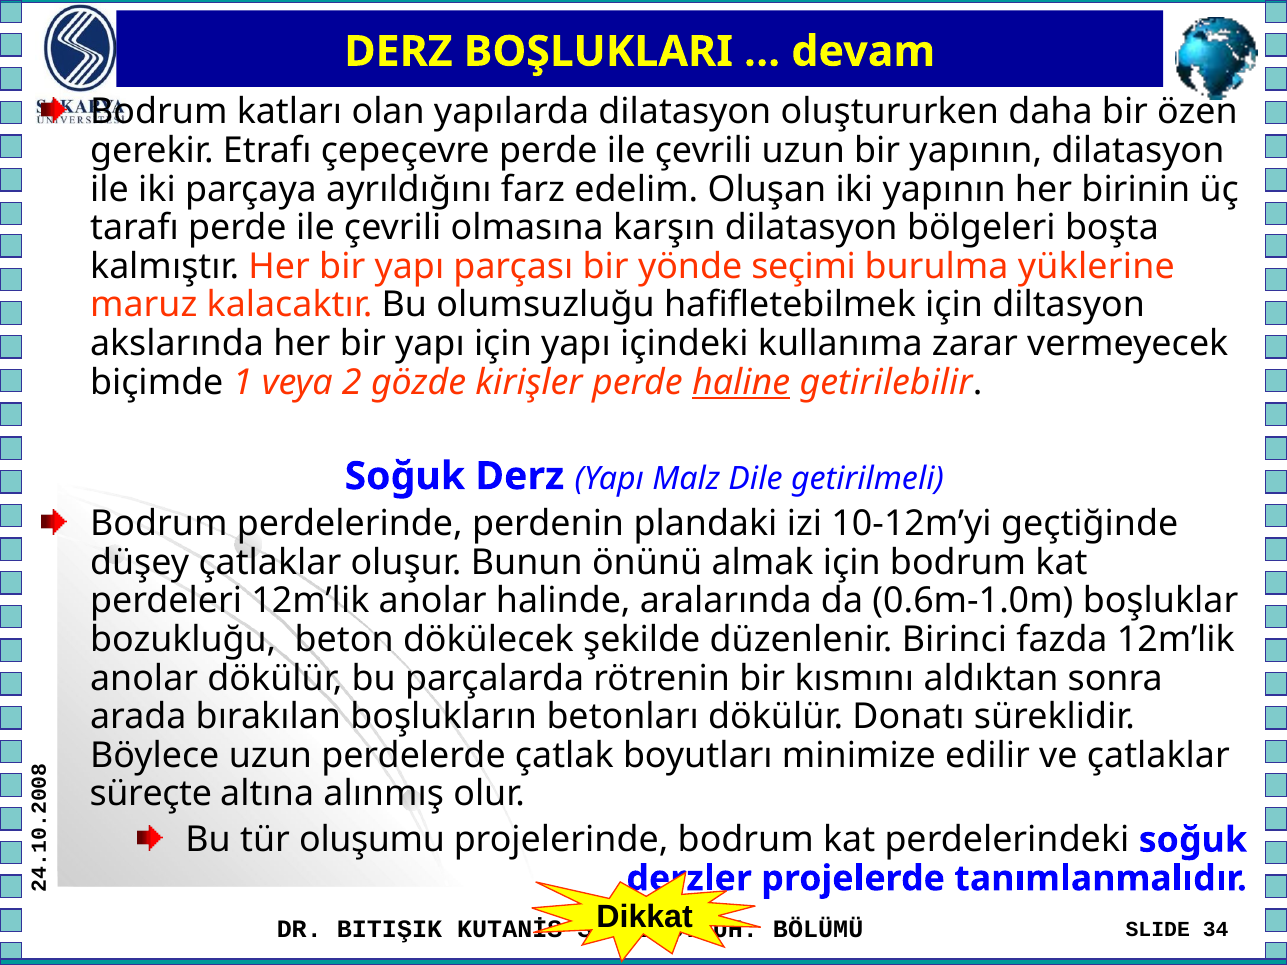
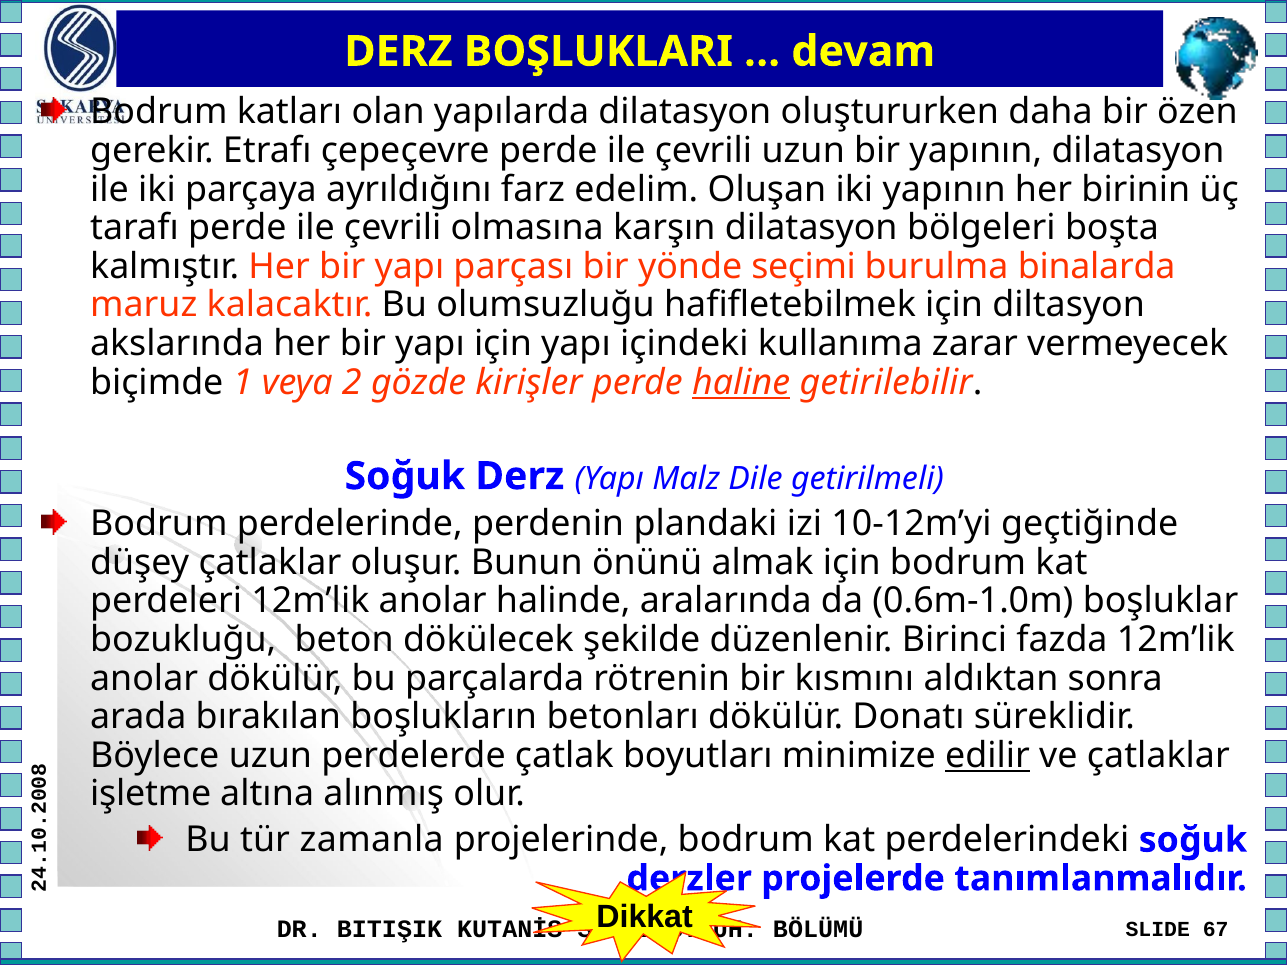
yüklerine: yüklerine -> binalarda (1097, 266)
edilir underline: none -> present (988, 756)
süreçte: süreçte -> işletme (151, 794)
oluşumu: oluşumu -> zamanla (372, 840)
34: 34 -> 67 (1216, 929)
